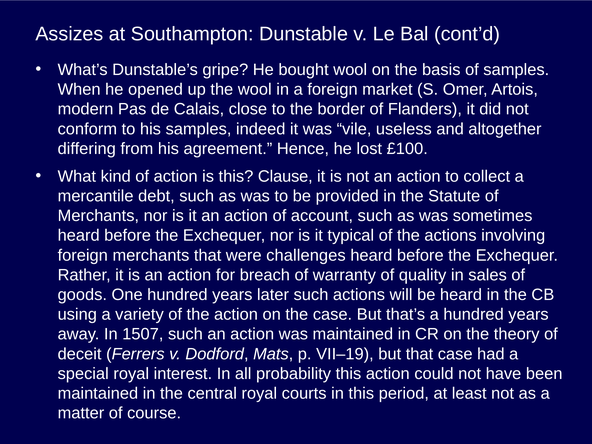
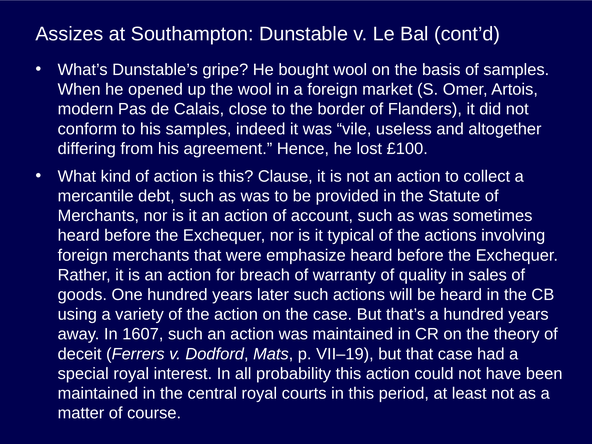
challenges: challenges -> emphasize (306, 255)
1507: 1507 -> 1607 (143, 334)
